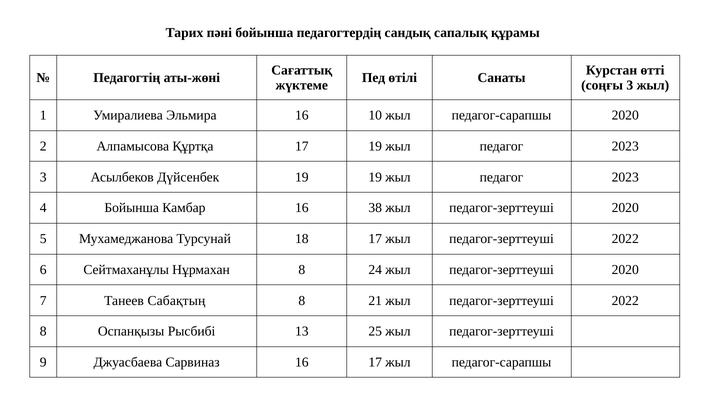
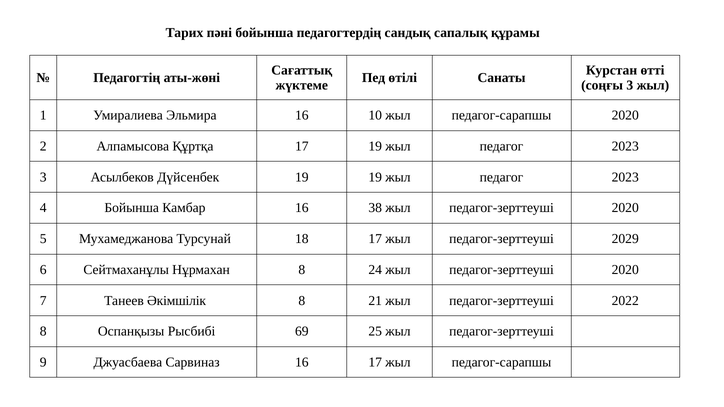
17 жыл педагог-зерттеуші 2022: 2022 -> 2029 (625, 239)
Сабақтың: Сабақтың -> Әкімшілік (177, 301)
13: 13 -> 69 (302, 332)
